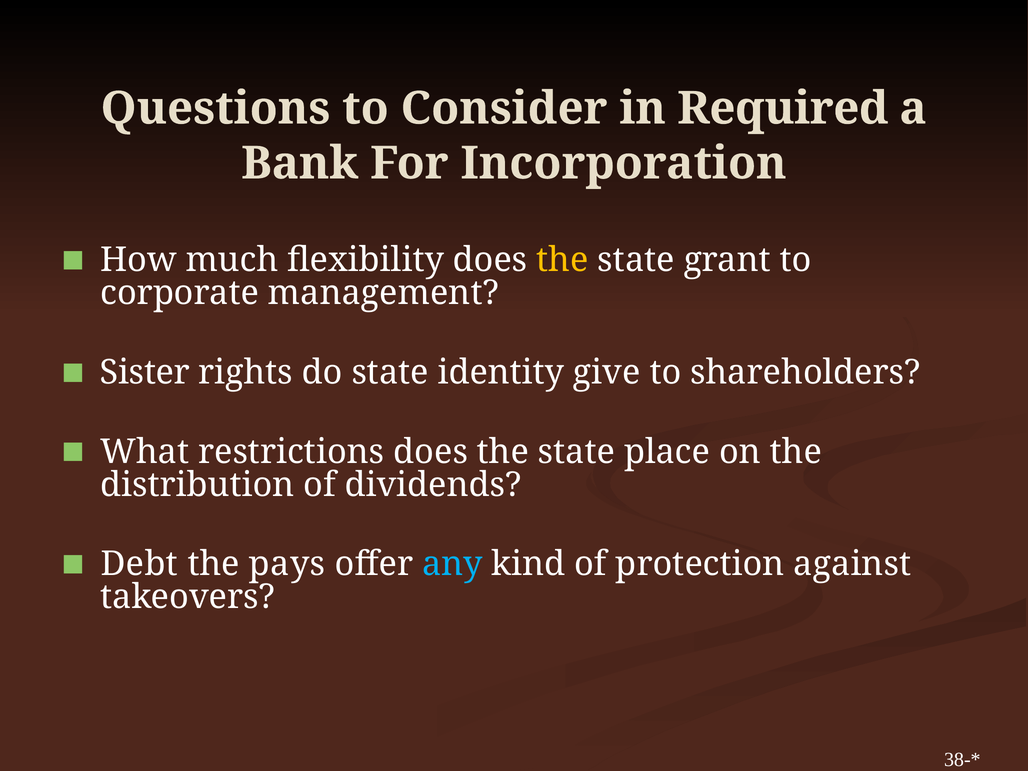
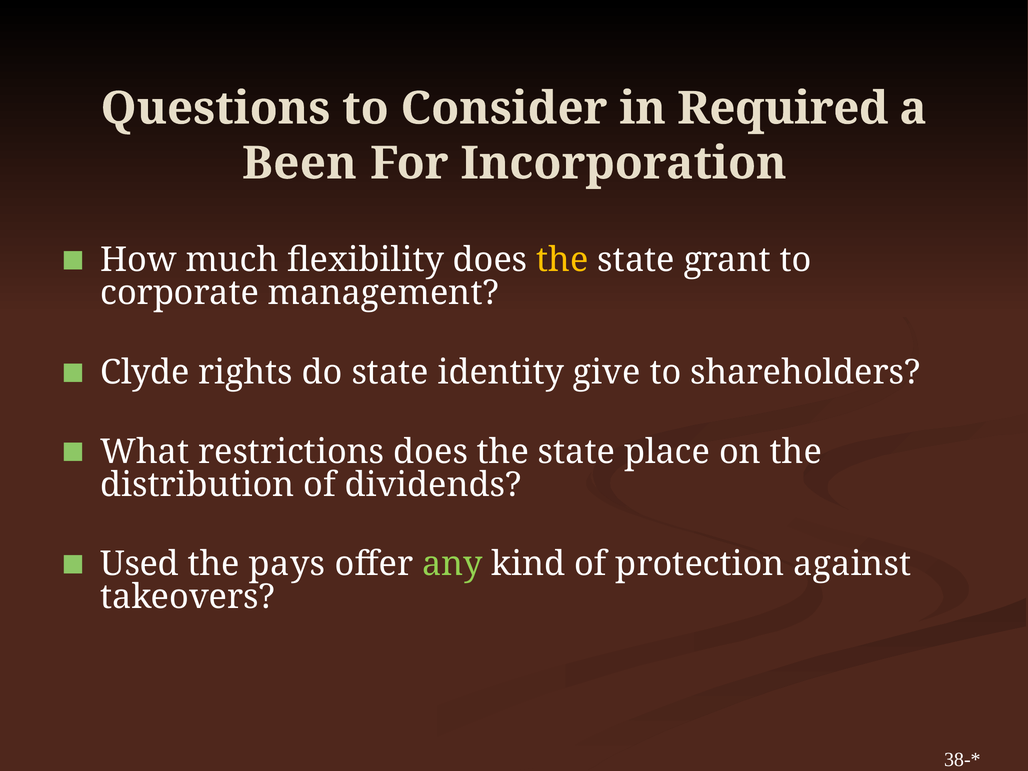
Bank: Bank -> Been (299, 163)
Sister: Sister -> Clyde (145, 372)
Debt: Debt -> Used (140, 564)
any colour: light blue -> light green (452, 564)
